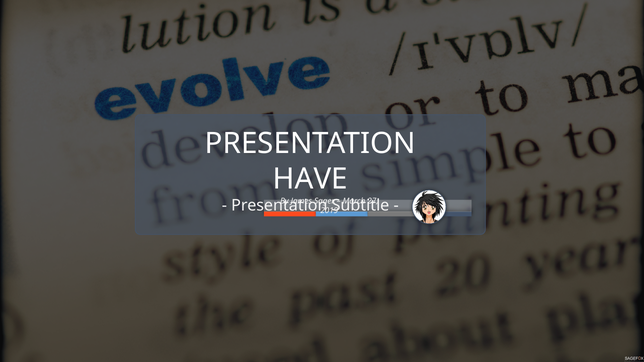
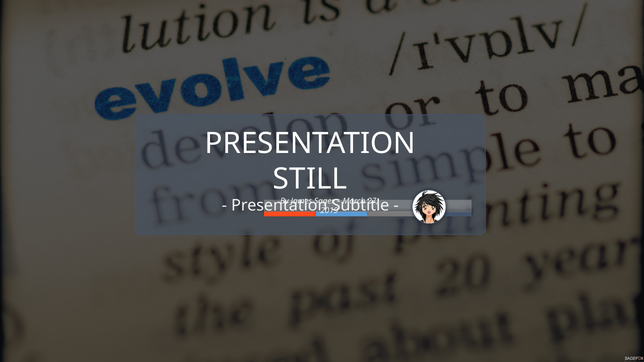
HAVE: HAVE -> STILL (310, 179)
